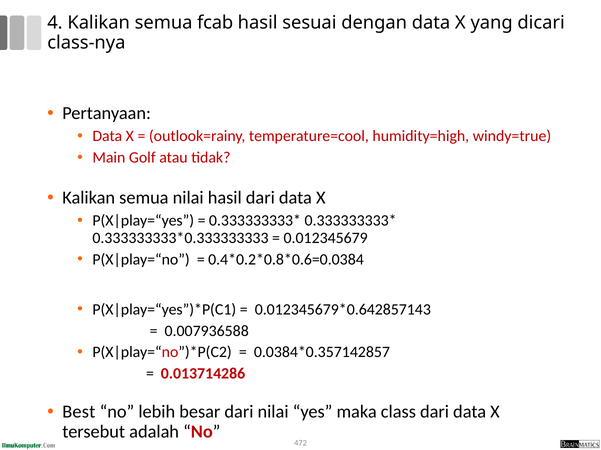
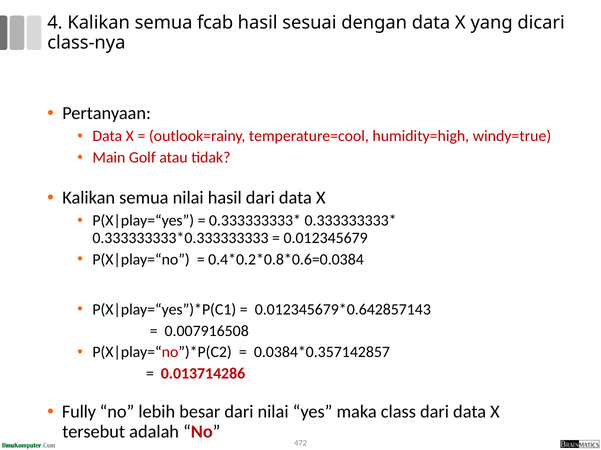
0.007936588: 0.007936588 -> 0.007916508 (207, 331)
Best: Best -> Fully (79, 413)
